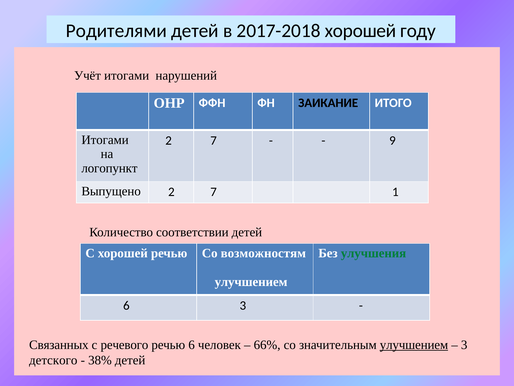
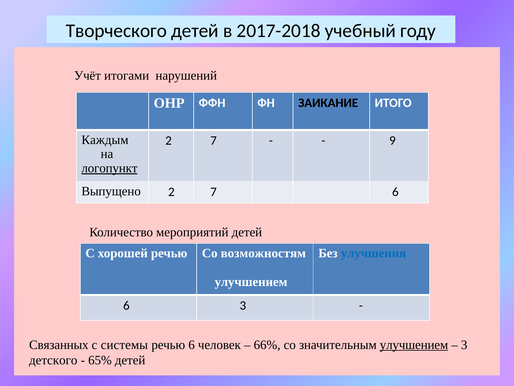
Родителями: Родителями -> Творческого (116, 31)
2017-2018 хорошей: хорошей -> учебный (360, 31)
Итогами: Итогами -> Каждым (105, 140)
логопункт underline: none -> present (109, 168)
7 1: 1 -> 6 (395, 192)
соответствии: соответствии -> мероприятий (192, 232)
улучшения colour: green -> blue (373, 253)
речевого: речевого -> системы (124, 344)
38%: 38% -> 65% (100, 360)
